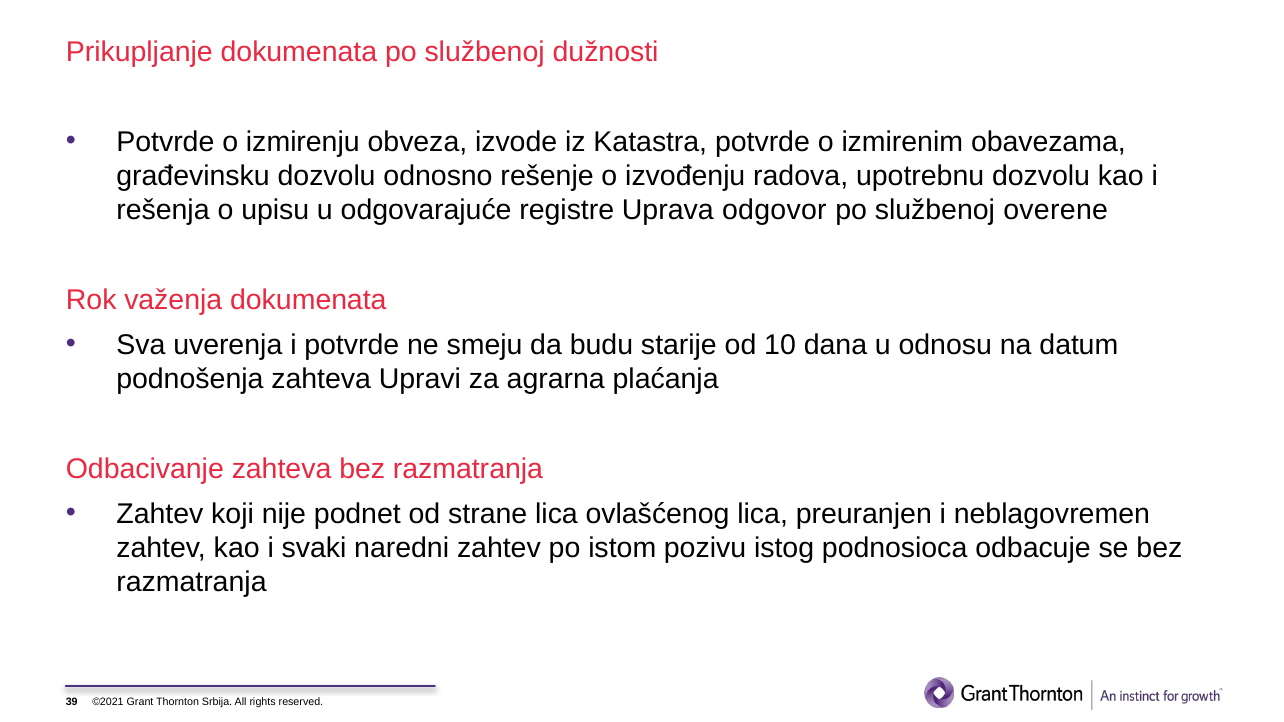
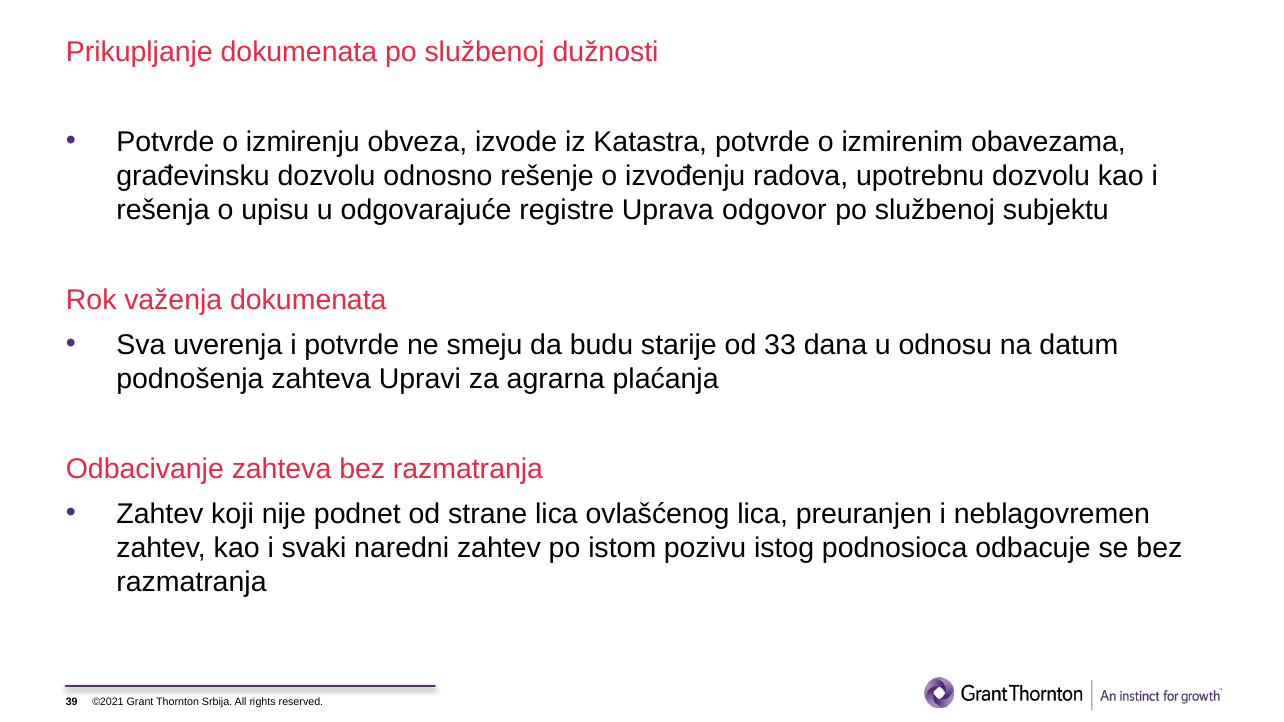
overene: overene -> subjektu (1056, 210)
10: 10 -> 33 (780, 345)
